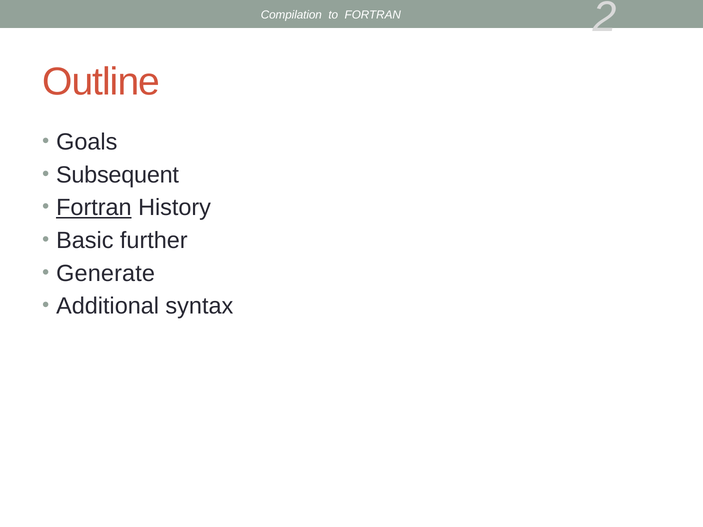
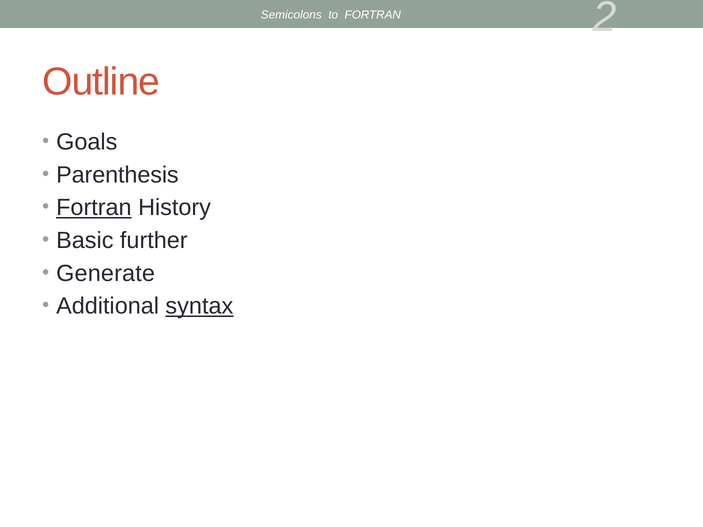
Compilation: Compilation -> Semicolons (291, 15)
Subsequent: Subsequent -> Parenthesis (117, 175)
syntax underline: none -> present (199, 306)
